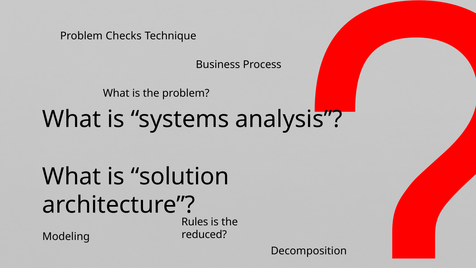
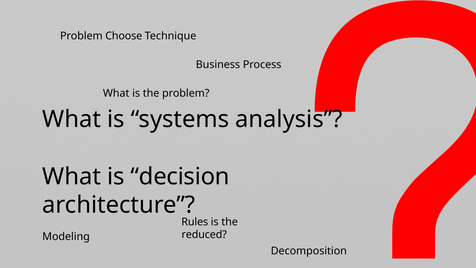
Checks: Checks -> Choose (124, 36)
solution: solution -> decision (180, 176)
